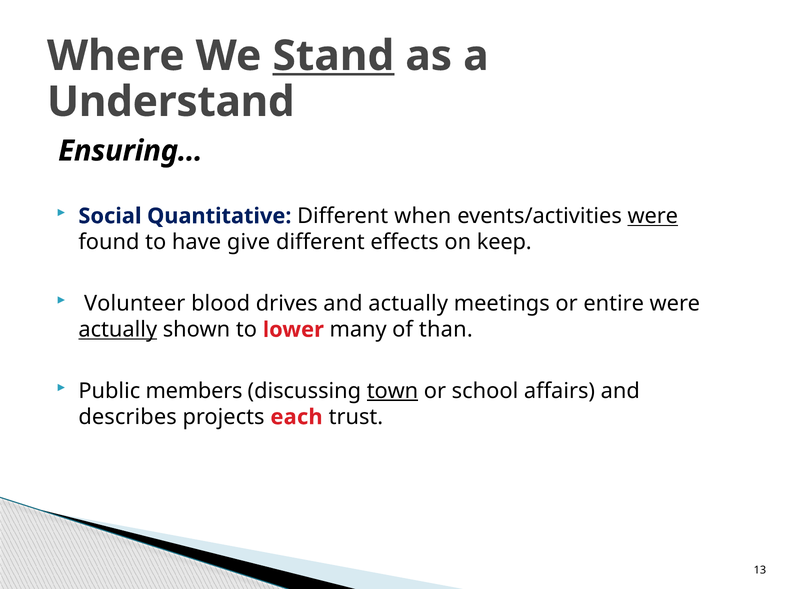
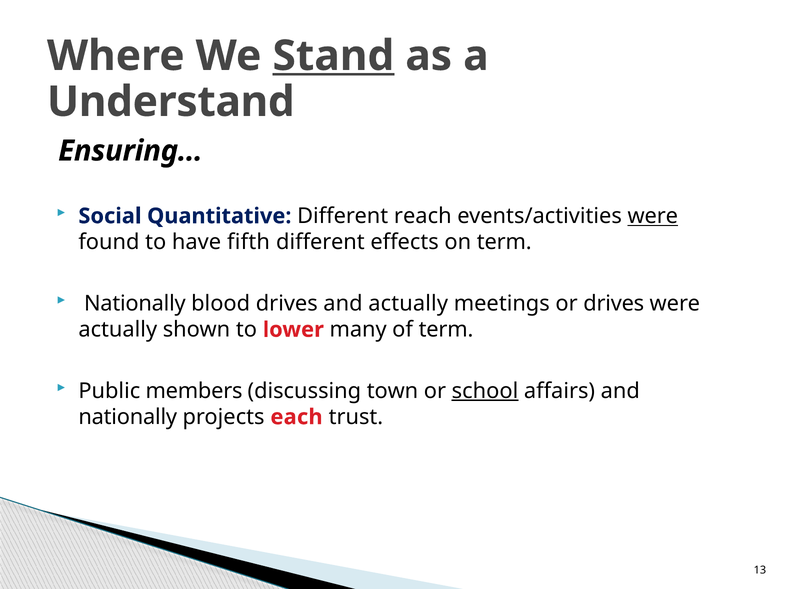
when: when -> reach (423, 216)
give: give -> fifth (249, 242)
on keep: keep -> term (504, 242)
Volunteer: Volunteer -> Nationally (135, 303)
or entire: entire -> drives (614, 303)
actually underline: present -> none (118, 330)
of than: than -> term (446, 330)
town underline: present -> none (393, 391)
school underline: none -> present (485, 391)
describes: describes -> nationally (128, 417)
